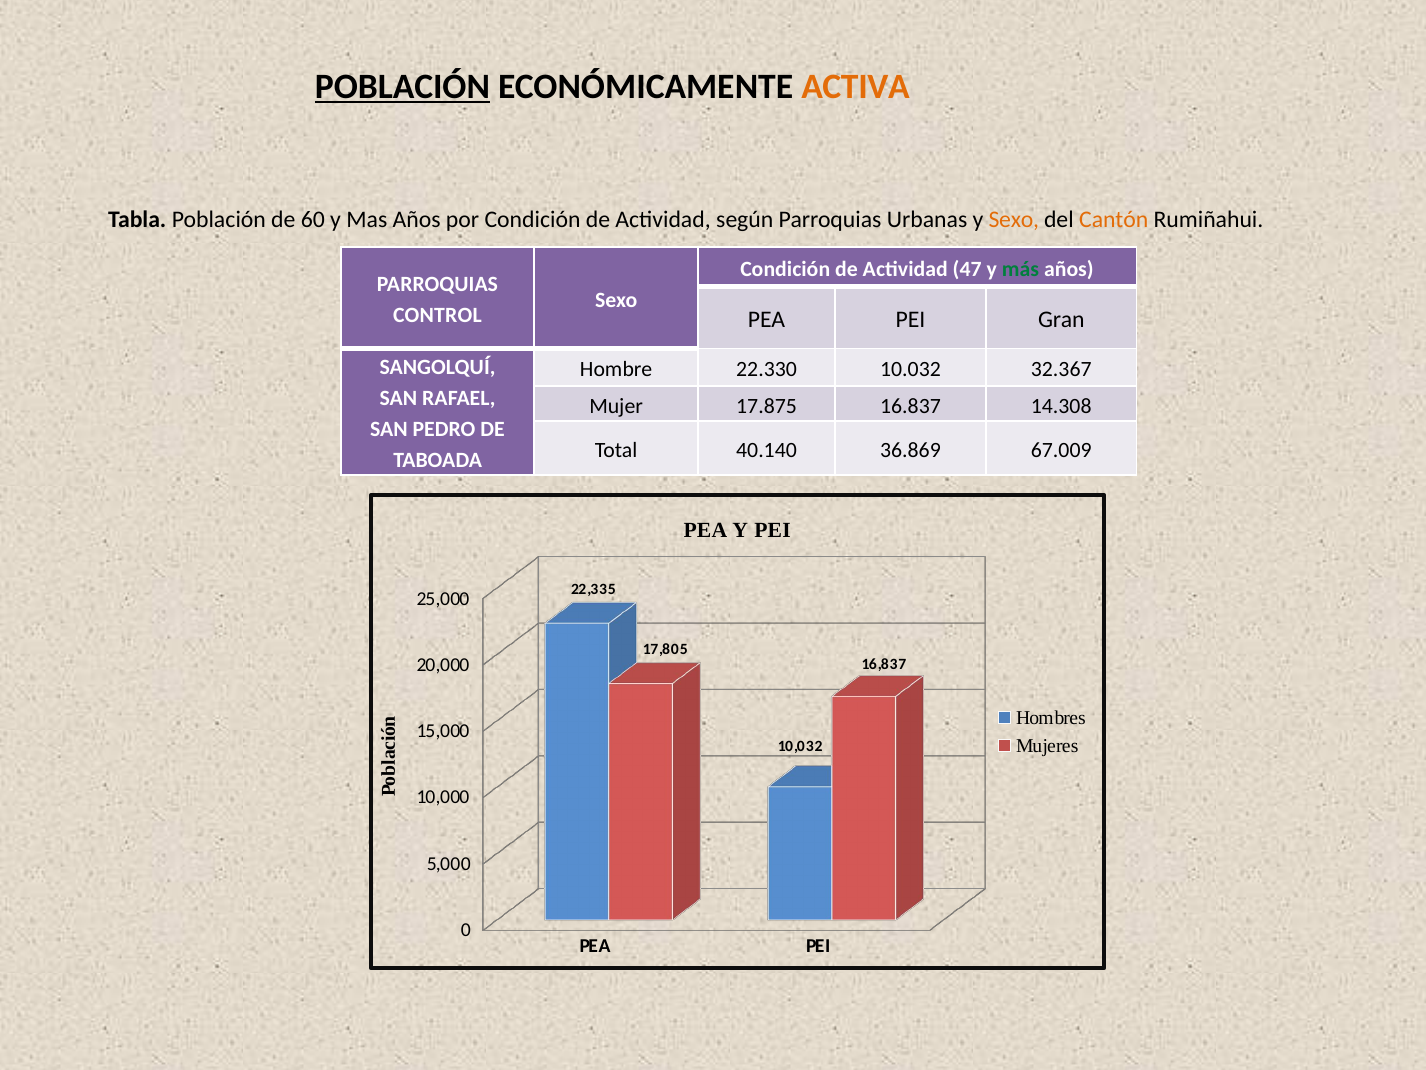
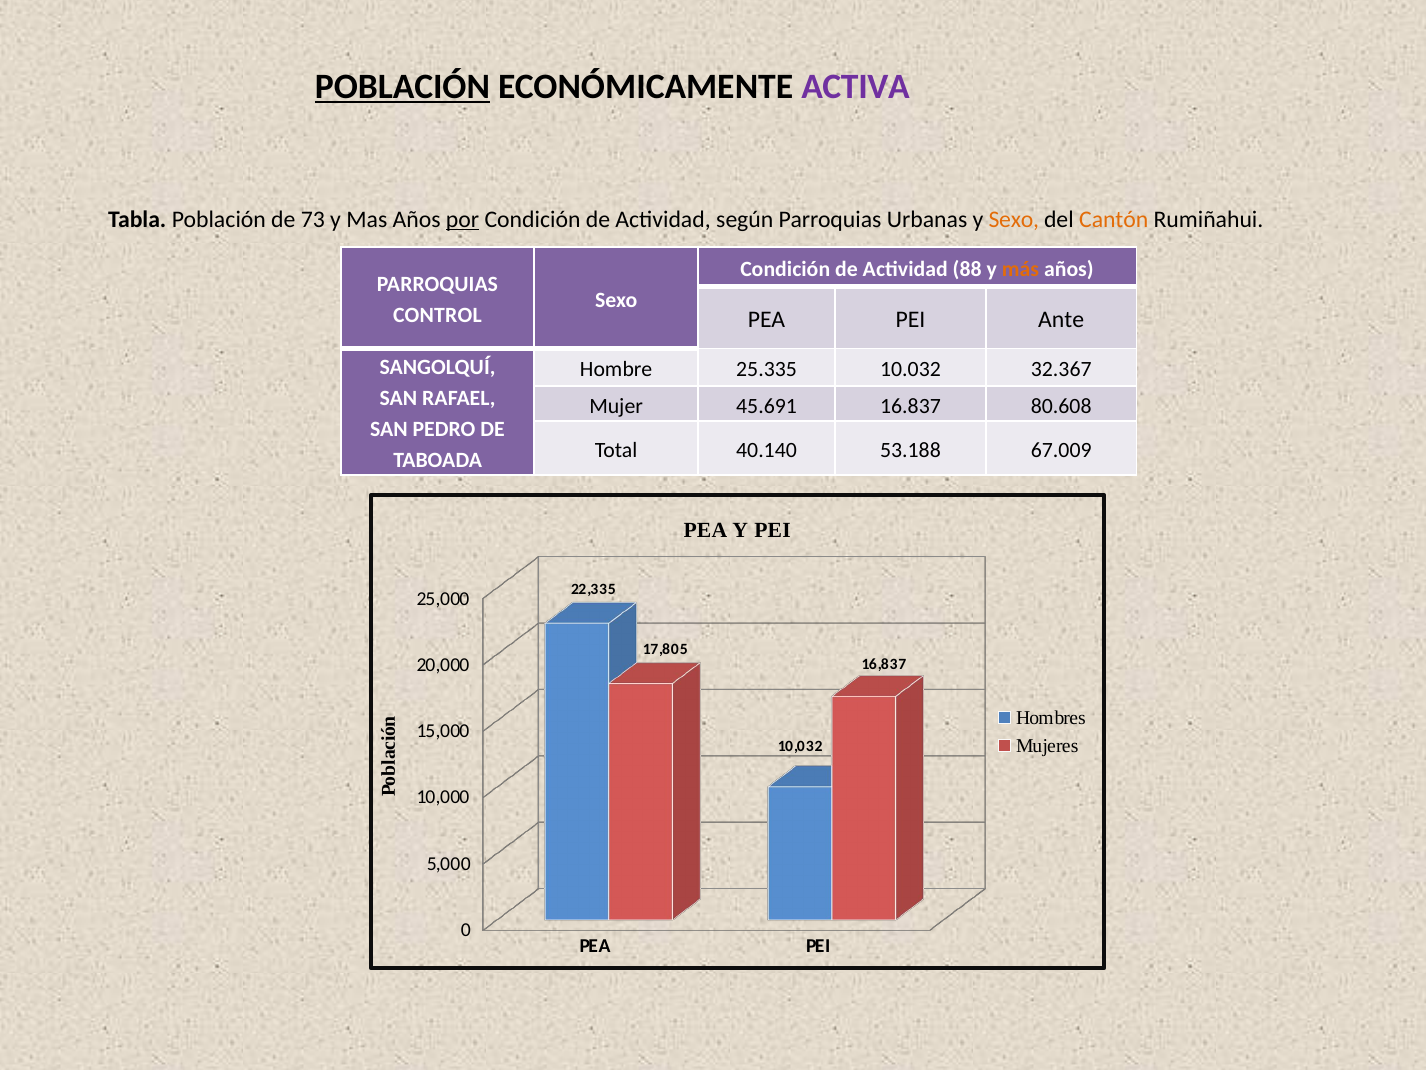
ACTIVA colour: orange -> purple (855, 87)
60: 60 -> 73 (313, 219)
por underline: none -> present (463, 219)
47: 47 -> 88 (967, 269)
más colour: green -> orange (1020, 269)
Gran: Gran -> Ante (1061, 320)
22.330: 22.330 -> 25.335 (767, 370)
17.875: 17.875 -> 45.691 (767, 406)
14.308: 14.308 -> 80.608 (1061, 406)
36.869: 36.869 -> 53.188 (910, 450)
